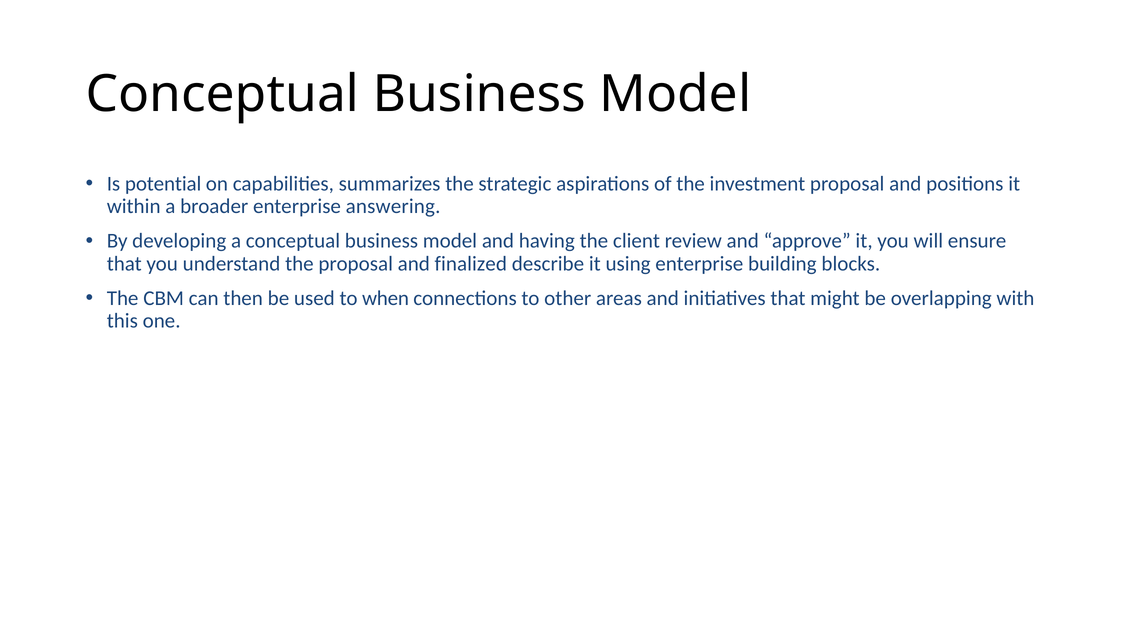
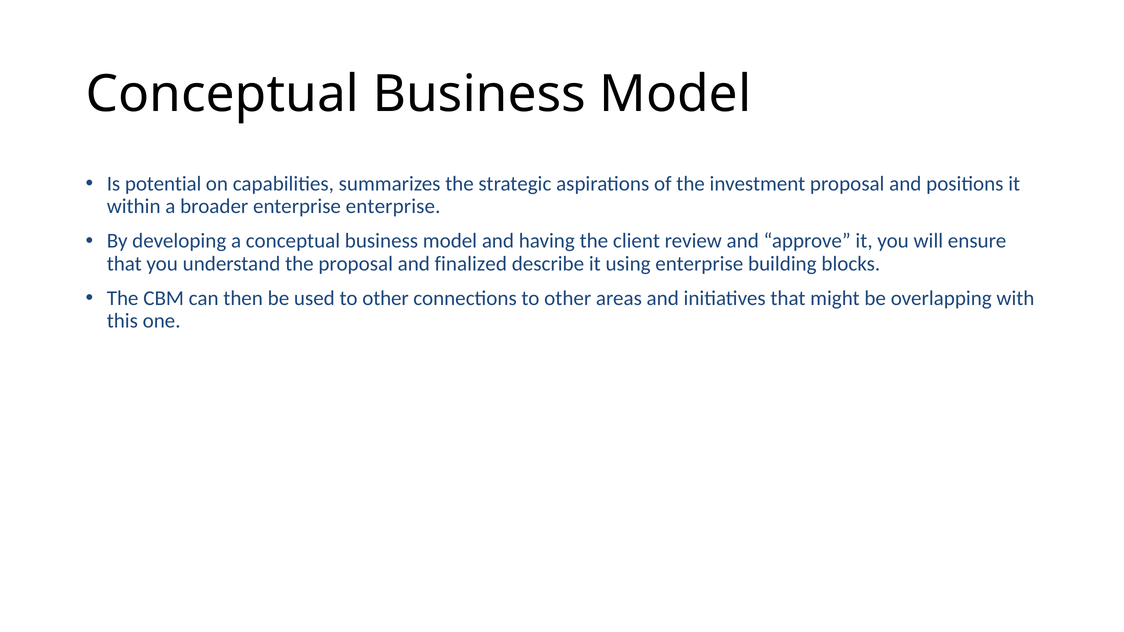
enterprise answering: answering -> enterprise (393, 207)
used to when: when -> other (386, 298)
